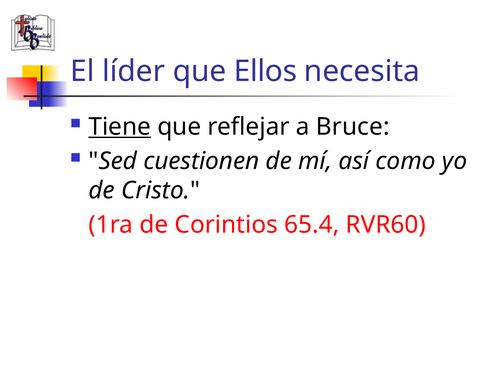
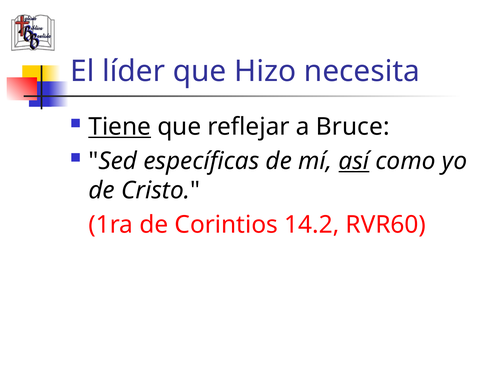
Ellos: Ellos -> Hizo (265, 71)
cuestionen: cuestionen -> específicas (201, 161)
así underline: none -> present (354, 161)
65.4: 65.4 -> 14.2 (312, 225)
